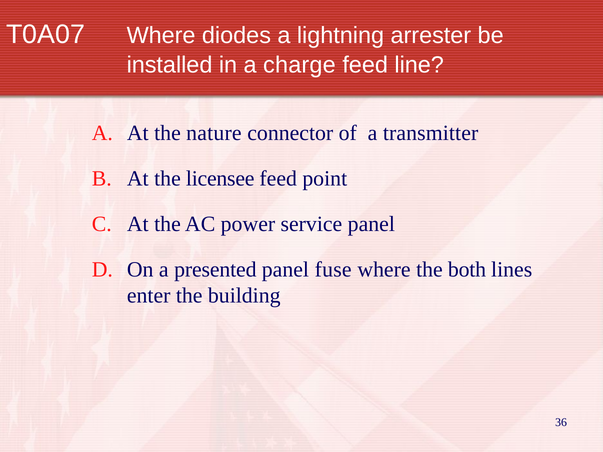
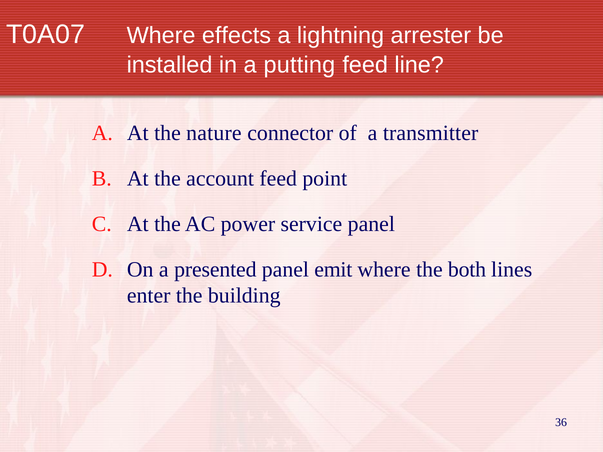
diodes: diodes -> effects (236, 35)
charge: charge -> putting (299, 65)
licensee: licensee -> account (220, 179)
fuse: fuse -> emit (333, 270)
